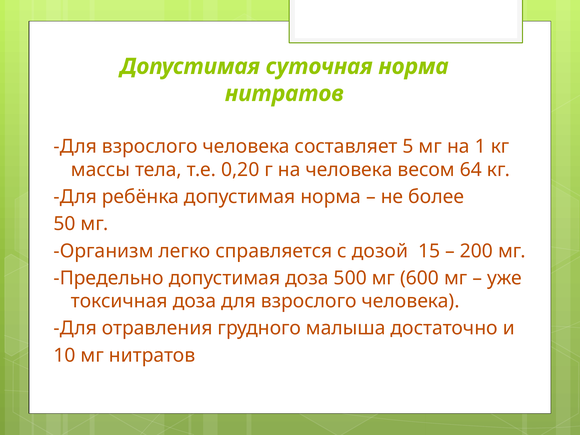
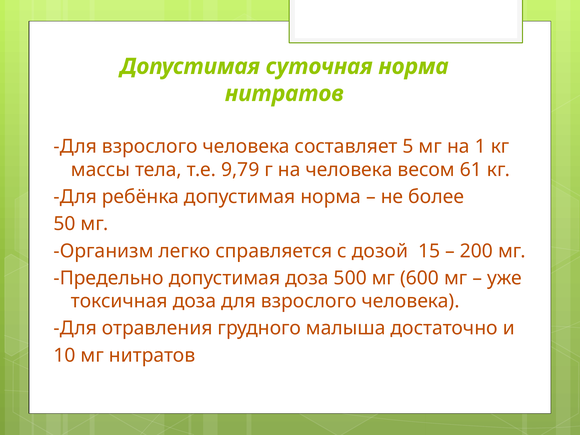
0,20: 0,20 -> 9,79 (240, 170)
64: 64 -> 61 (471, 170)
